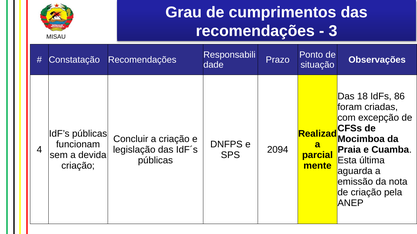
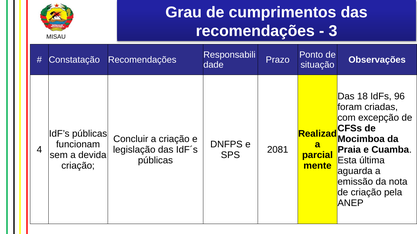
86: 86 -> 96 (399, 97)
2094: 2094 -> 2081 (278, 150)
